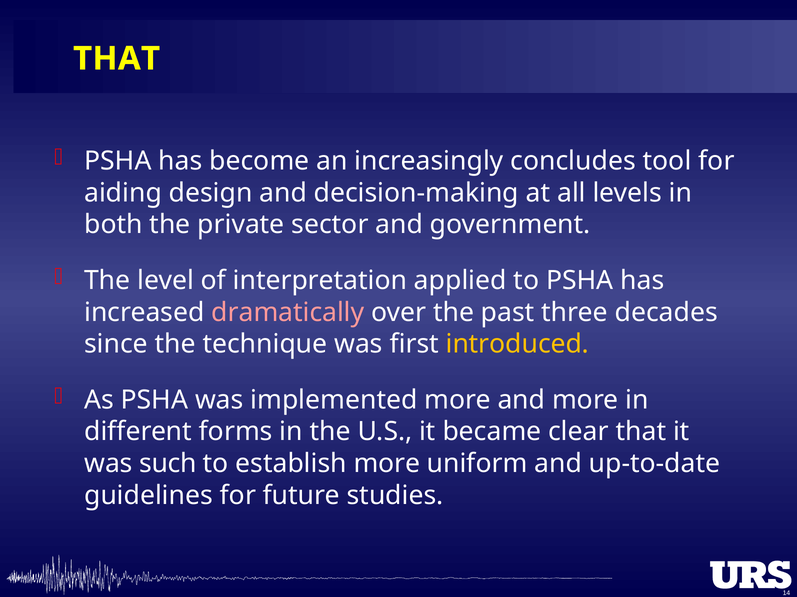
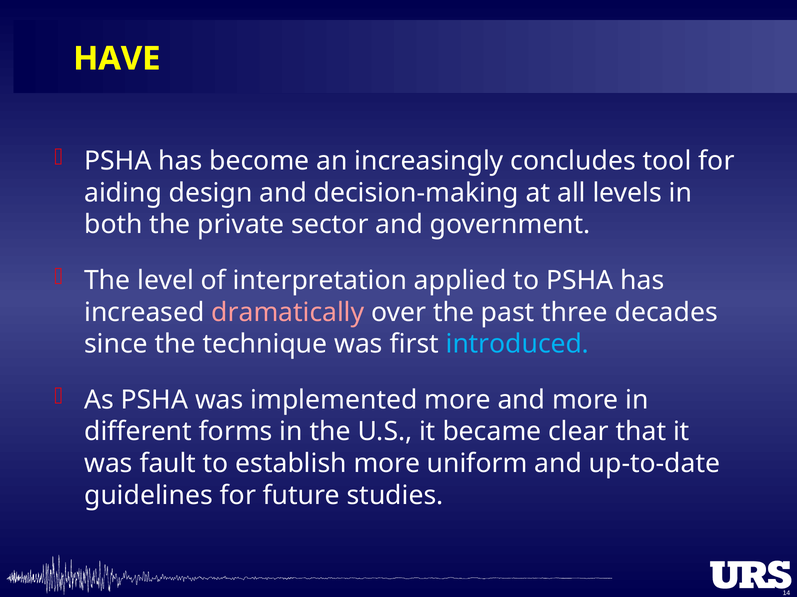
THAT: THAT -> HAVE (117, 59)
introduced colour: yellow -> light blue (517, 345)
such: such -> fault (168, 464)
